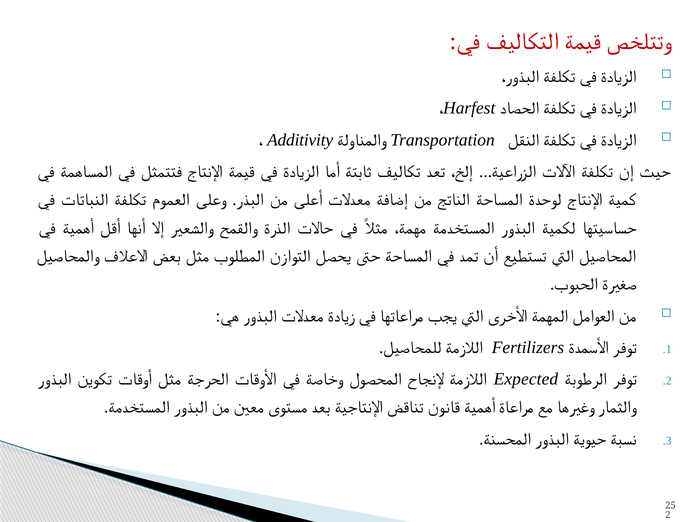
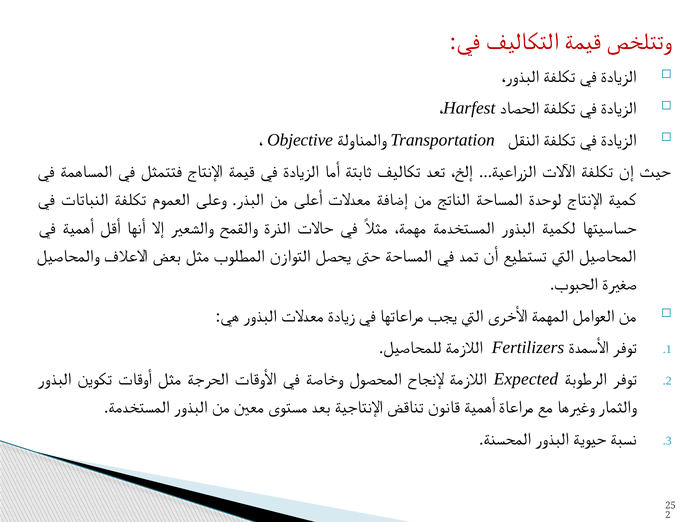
Additivity: Additivity -> Objective (300, 140)
